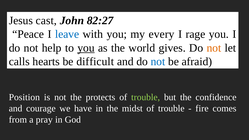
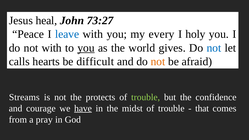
cast: cast -> heal (46, 20)
82:27: 82:27 -> 73:27 (100, 20)
rage: rage -> holy (196, 34)
not help: help -> with (52, 48)
not colour: orange -> blue (214, 48)
not colour: blue -> orange (158, 62)
Position: Position -> Streams (24, 97)
have underline: none -> present (83, 108)
fire: fire -> that (202, 108)
